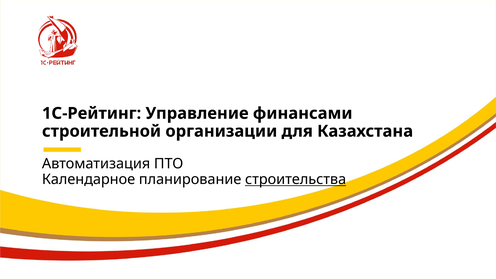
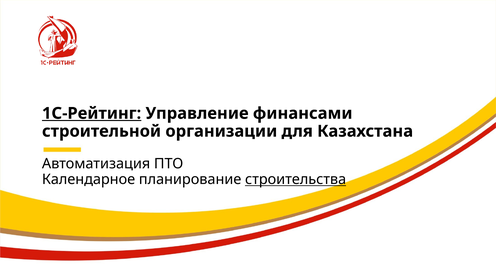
1С-Рейтинг underline: none -> present (92, 113)
